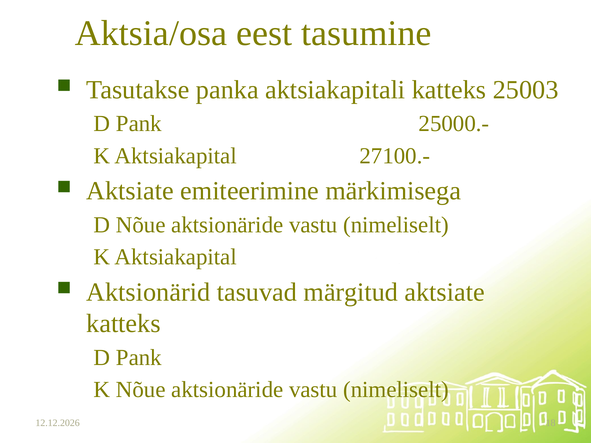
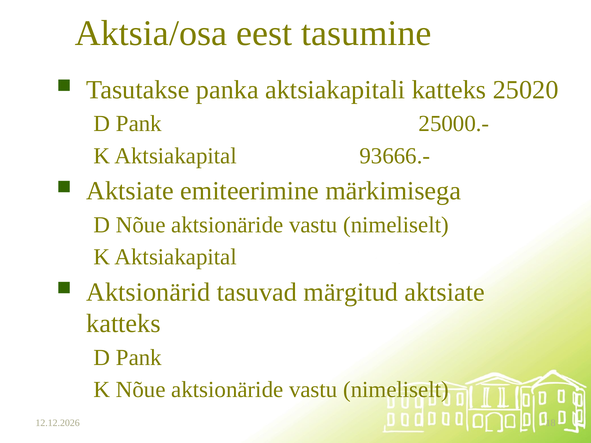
25003: 25003 -> 25020 (526, 90)
27100.-: 27100.- -> 93666.- (395, 156)
